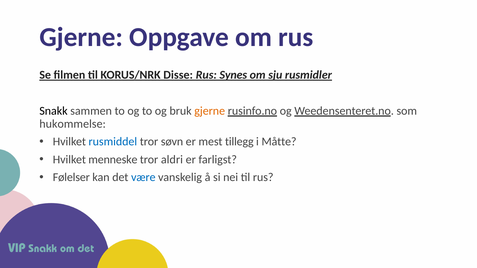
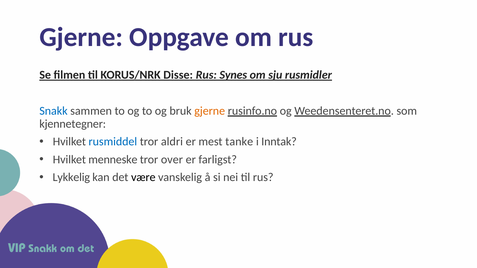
Snakk colour: black -> blue (53, 111)
hukommelse: hukommelse -> kjennetegner (73, 124)
søvn: søvn -> aldri (172, 142)
tillegg: tillegg -> tanke (239, 142)
Måtte: Måtte -> Inntak (279, 142)
aldri: aldri -> over (172, 160)
Følelser: Følelser -> Lykkelig (71, 177)
være colour: blue -> black (143, 177)
